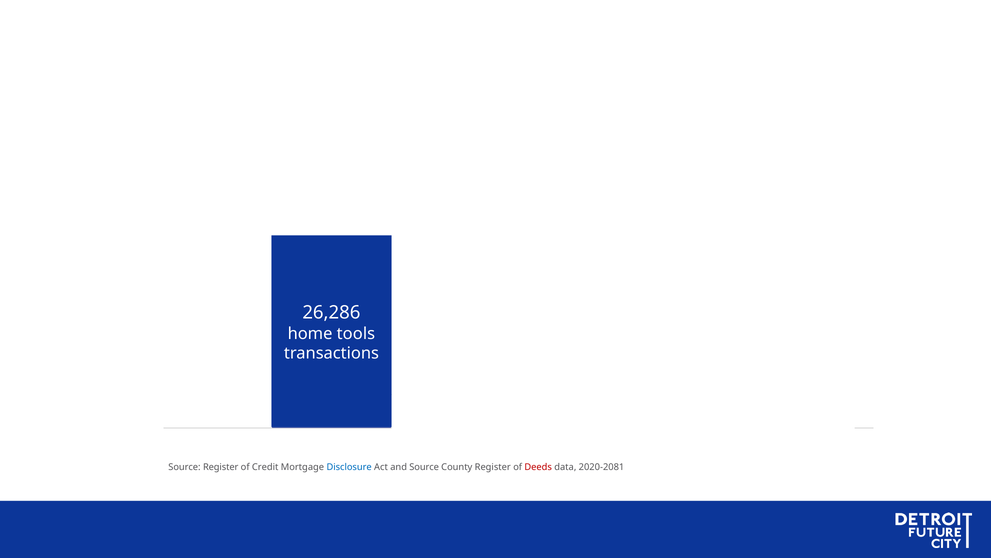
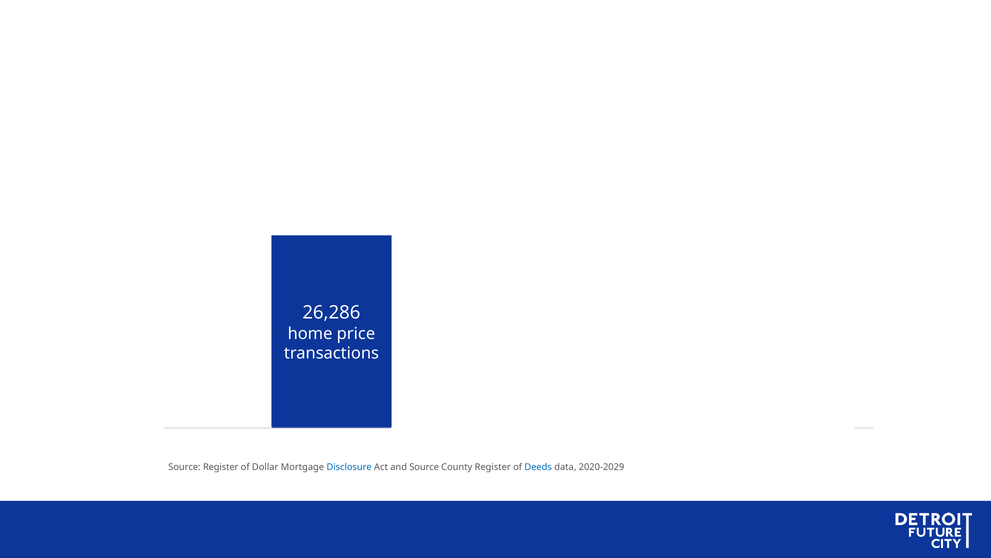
tools: tools -> price (356, 333)
of Credit: Credit -> Dollar (265, 467)
Deeds colour: red -> blue (538, 467)
2020-2081: 2020-2081 -> 2020-2029 (602, 467)
